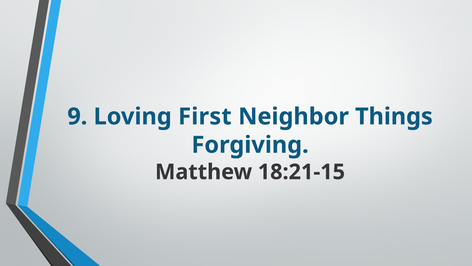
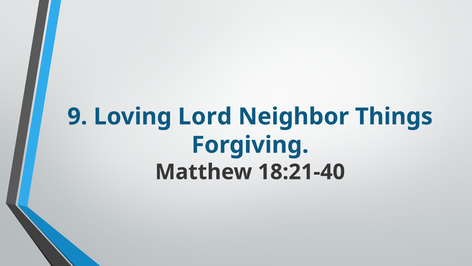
First: First -> Lord (205, 116)
18:21-15: 18:21-15 -> 18:21-40 (301, 172)
